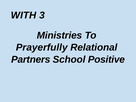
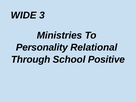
WITH: WITH -> WIDE (24, 15)
Prayerfully: Prayerfully -> Personality (42, 47)
Partners: Partners -> Through (31, 59)
